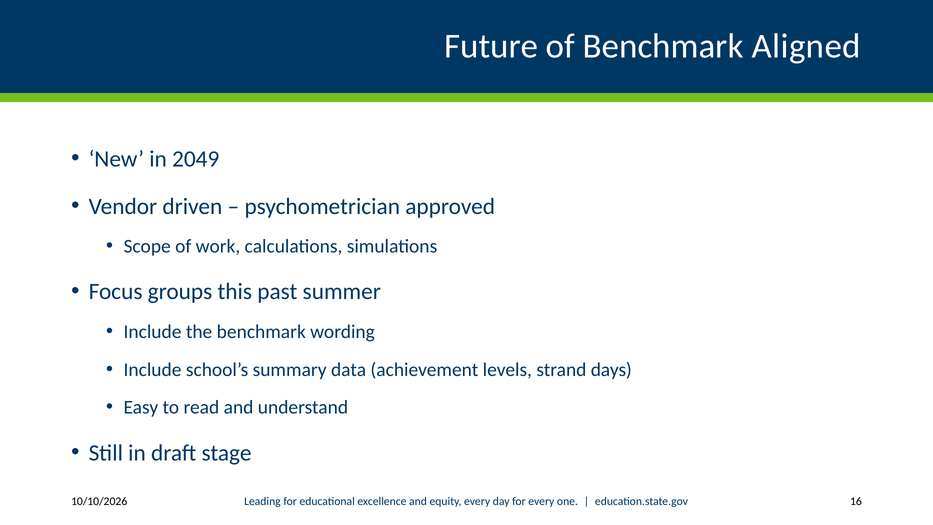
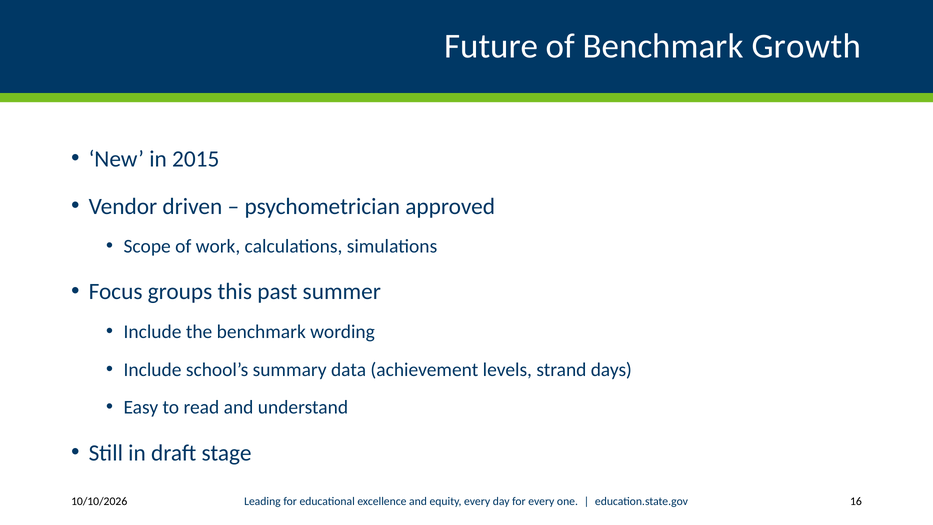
Aligned: Aligned -> Growth (806, 46)
2049: 2049 -> 2015 (196, 159)
